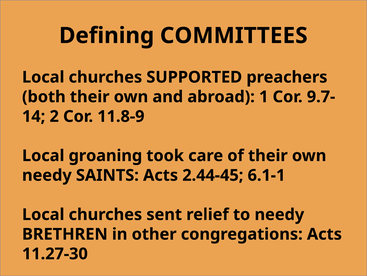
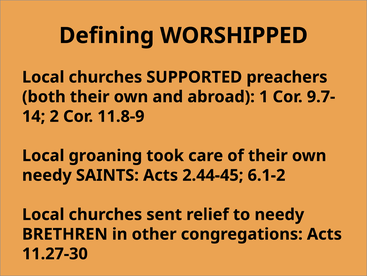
COMMITTEES: COMMITTEES -> WORSHIPPED (234, 36)
6.1-1: 6.1-1 -> 6.1-2 (267, 175)
